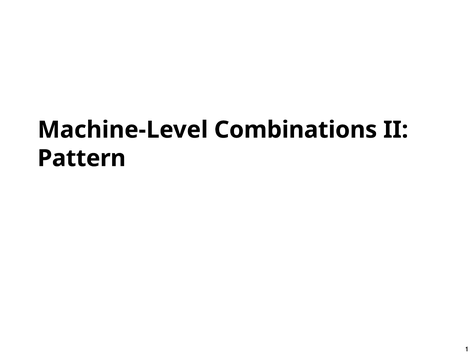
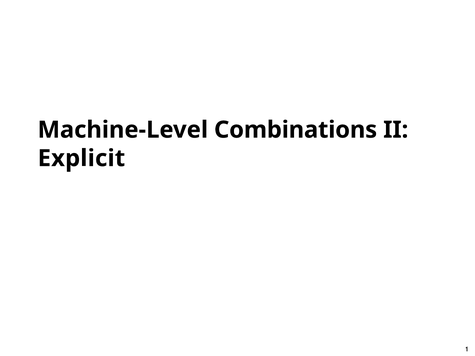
Pattern: Pattern -> Explicit (81, 158)
